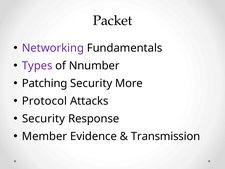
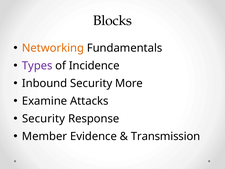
Packet: Packet -> Blocks (113, 21)
Networking colour: purple -> orange (53, 48)
Nnumber: Nnumber -> Incidence (94, 66)
Patching: Patching -> Inbound (45, 83)
Protocol: Protocol -> Examine (45, 101)
